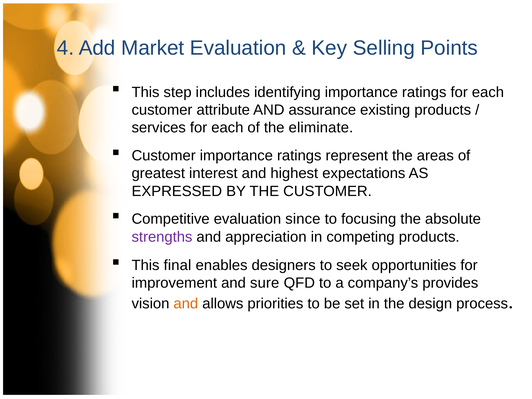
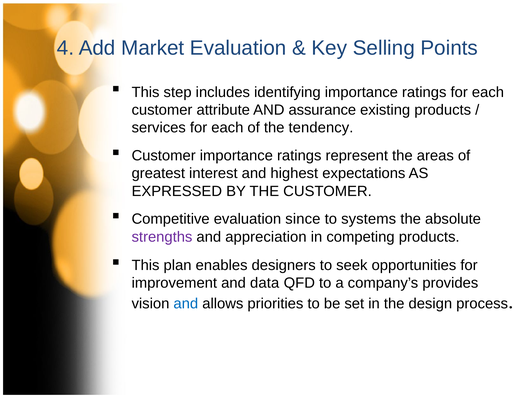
eliminate: eliminate -> tendency (321, 128)
focusing: focusing -> systems (369, 219)
final: final -> plan (178, 265)
sure: sure -> data (265, 283)
and colour: orange -> blue (186, 304)
